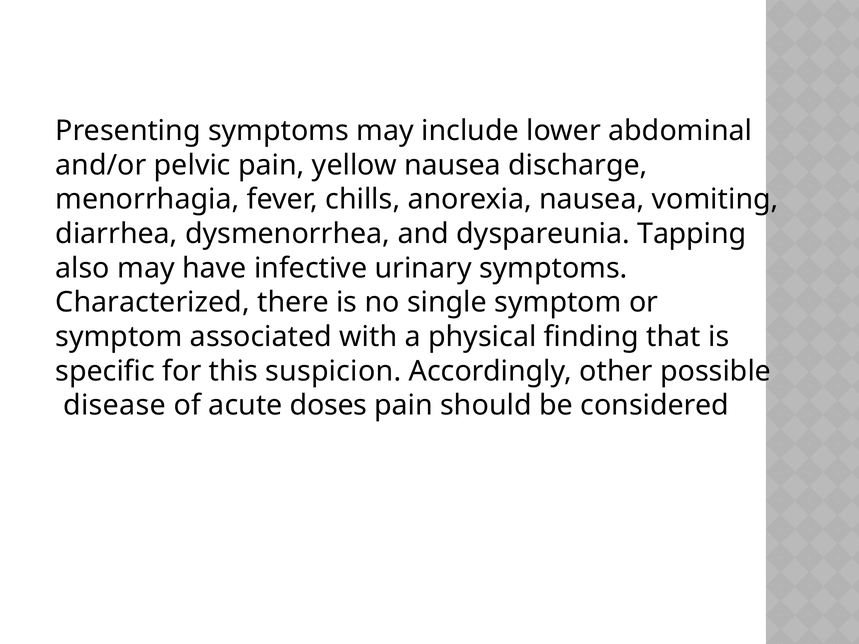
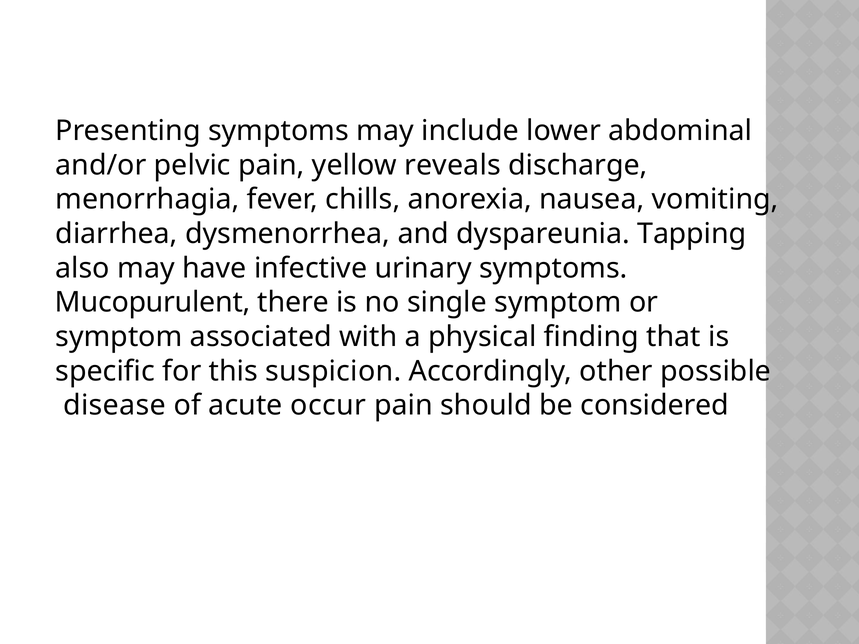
yellow nausea: nausea -> reveals (452, 165)
Characterized: Characterized -> Mucopurulent (153, 303)
doses: doses -> occur (328, 406)
